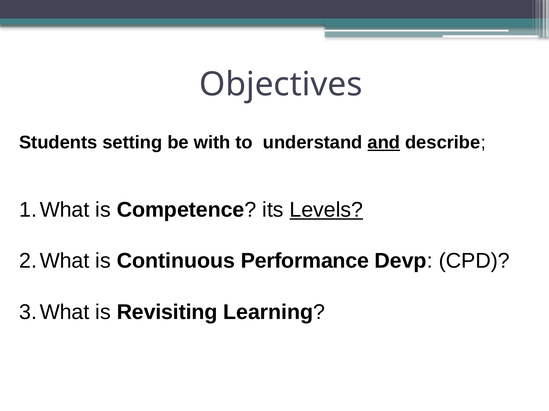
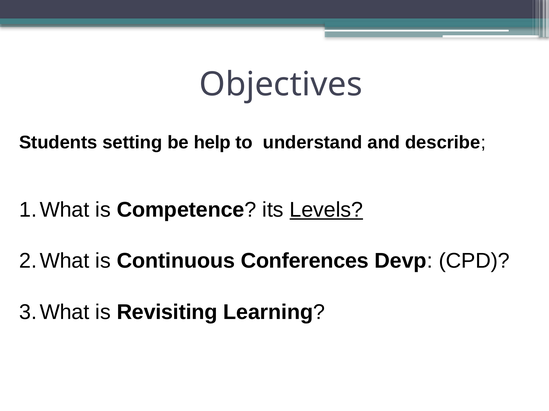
with: with -> help (212, 143)
and underline: present -> none (384, 143)
Performance: Performance -> Conferences (305, 261)
